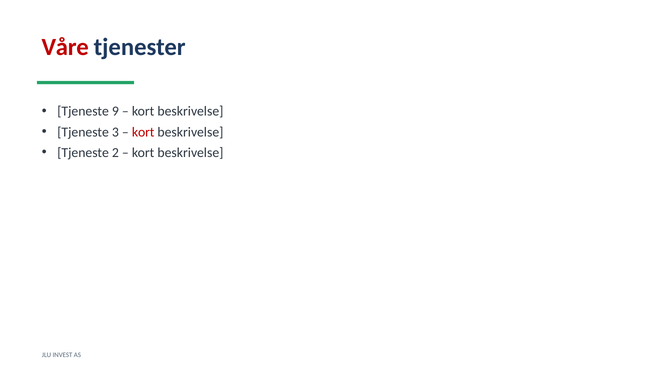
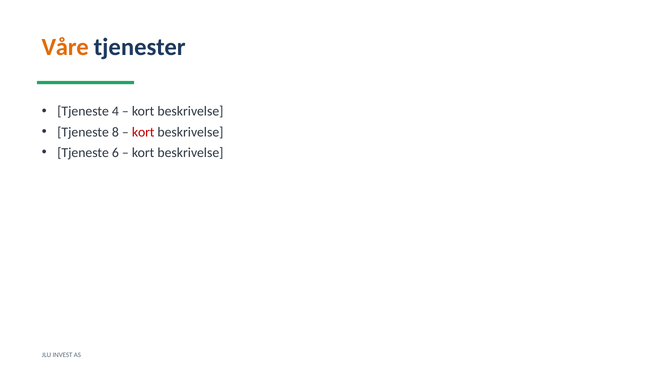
Våre colour: red -> orange (65, 47)
9: 9 -> 4 (115, 111)
3: 3 -> 8 (115, 132)
2: 2 -> 6 (115, 153)
